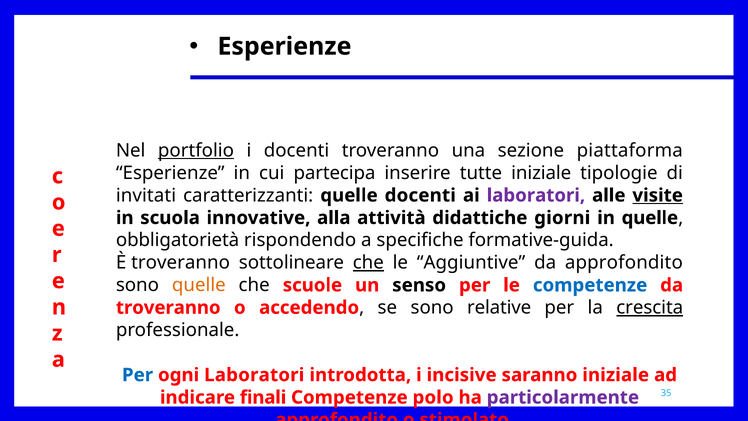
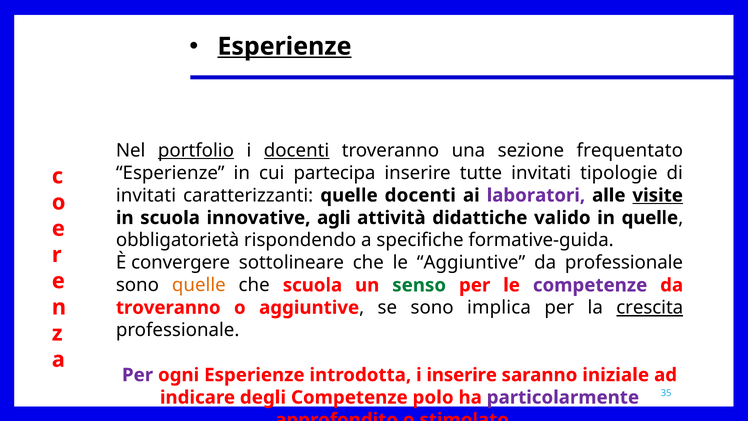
Esperienze underline: none -> present (284, 46)
docenti underline: none -> present (297, 150)
piattaforma: piattaforma -> frequentato (630, 150)
tutte iniziale: iniziale -> invitati (541, 173)
alla: alla -> agli (334, 218)
giorni: giorni -> valido (562, 218)
È troveranno: troveranno -> convergere (181, 263)
che underline: present -> none (368, 263)
da approfondito: approfondito -> professionale (624, 263)
che scuole: scuole -> scuola (312, 285)
senso colour: black -> green (419, 285)
competenze colour: blue -> purple (590, 285)
o accedendo: accedendo -> aggiuntive (309, 307)
relative: relative -> implica (499, 307)
Per colour: blue -> purple (138, 375)
ogni Laboratori: Laboratori -> Esperienze (254, 375)
i incisive: incisive -> inserire (462, 375)
finali: finali -> degli (263, 397)
